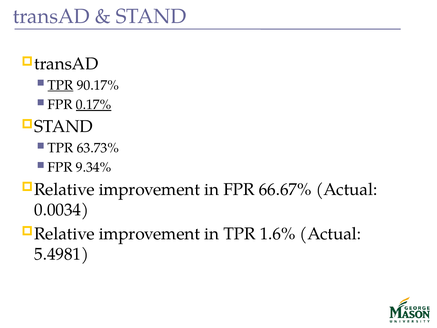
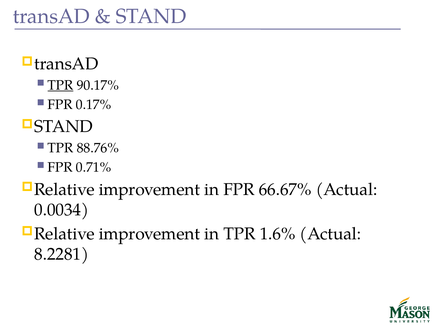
0.17% underline: present -> none (94, 104)
63.73%: 63.73% -> 88.76% (98, 148)
9.34%: 9.34% -> 0.71% (94, 167)
5.4981: 5.4981 -> 8.2281 (62, 254)
